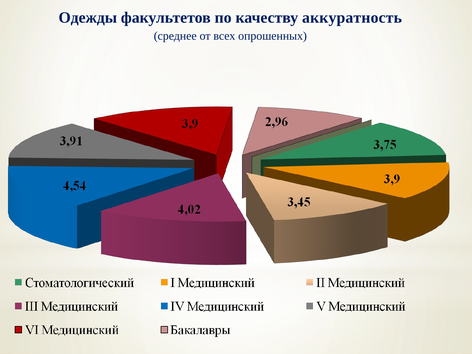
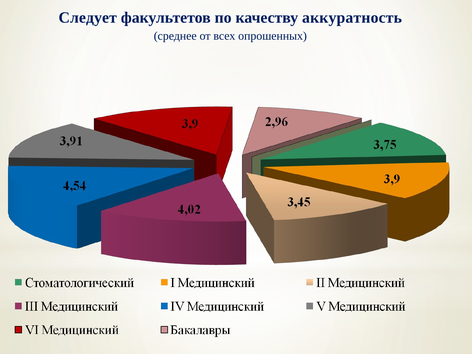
Одежды: Одежды -> Следует (88, 18)
